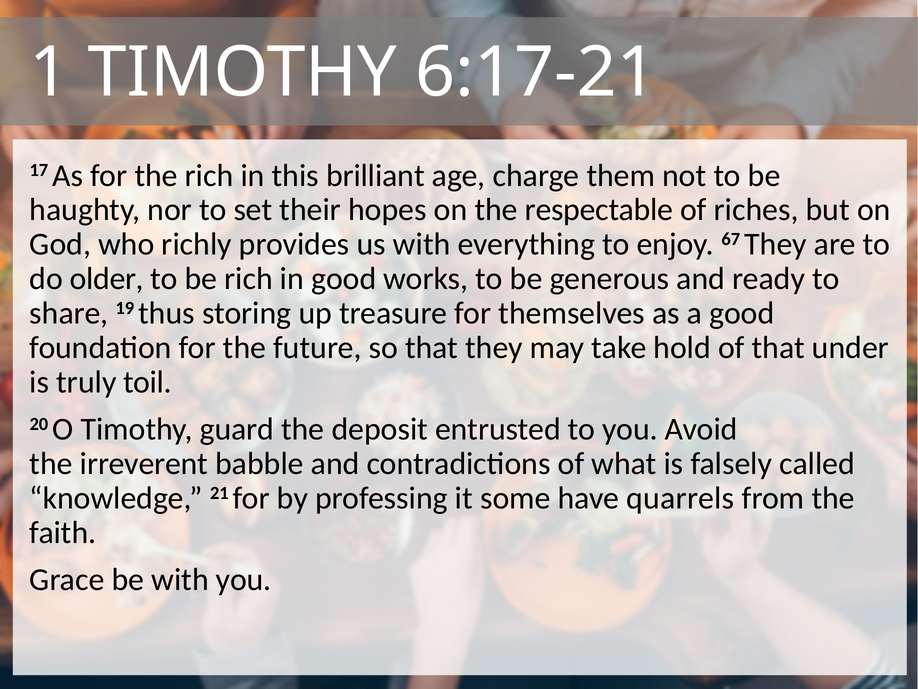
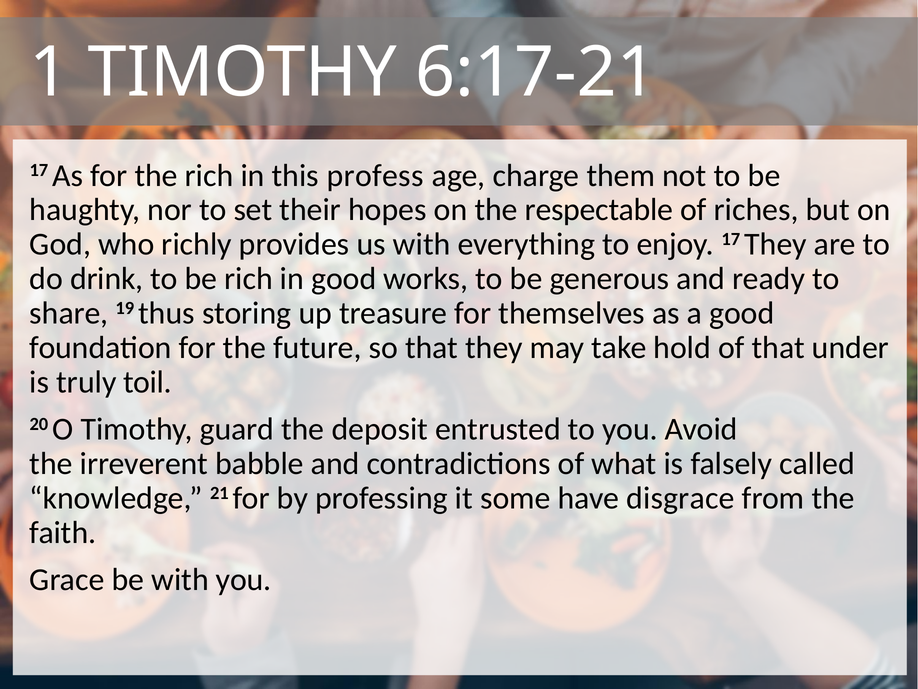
brilliant: brilliant -> profess (375, 175)
enjoy 67: 67 -> 17 (731, 239)
older: older -> drink (107, 279)
quarrels: quarrels -> disgrace (680, 498)
